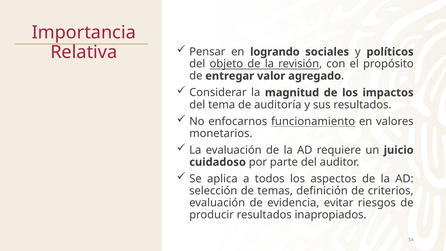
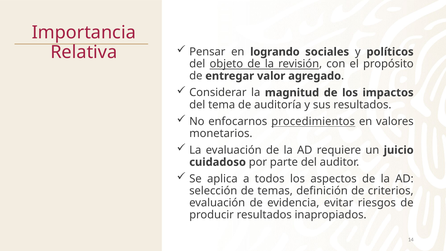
funcionamiento: funcionamiento -> procedimientos (313, 121)
